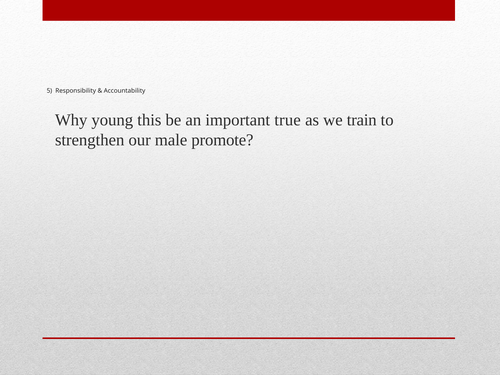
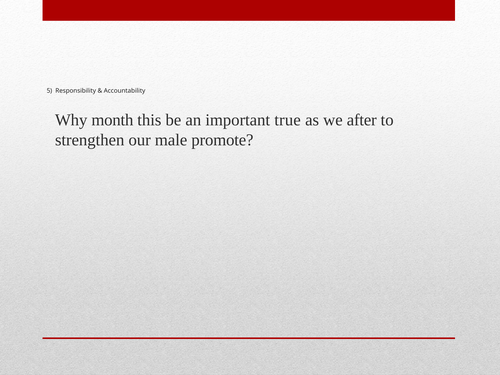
young: young -> month (112, 120)
train: train -> after (362, 120)
